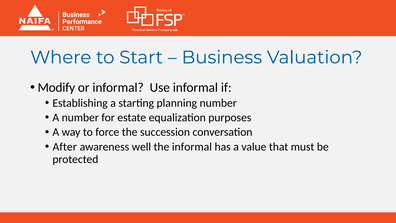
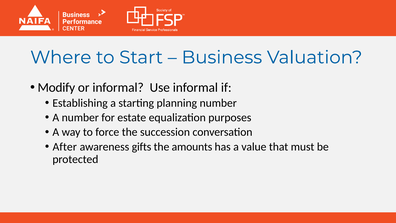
well: well -> gifts (142, 147)
the informal: informal -> amounts (192, 147)
